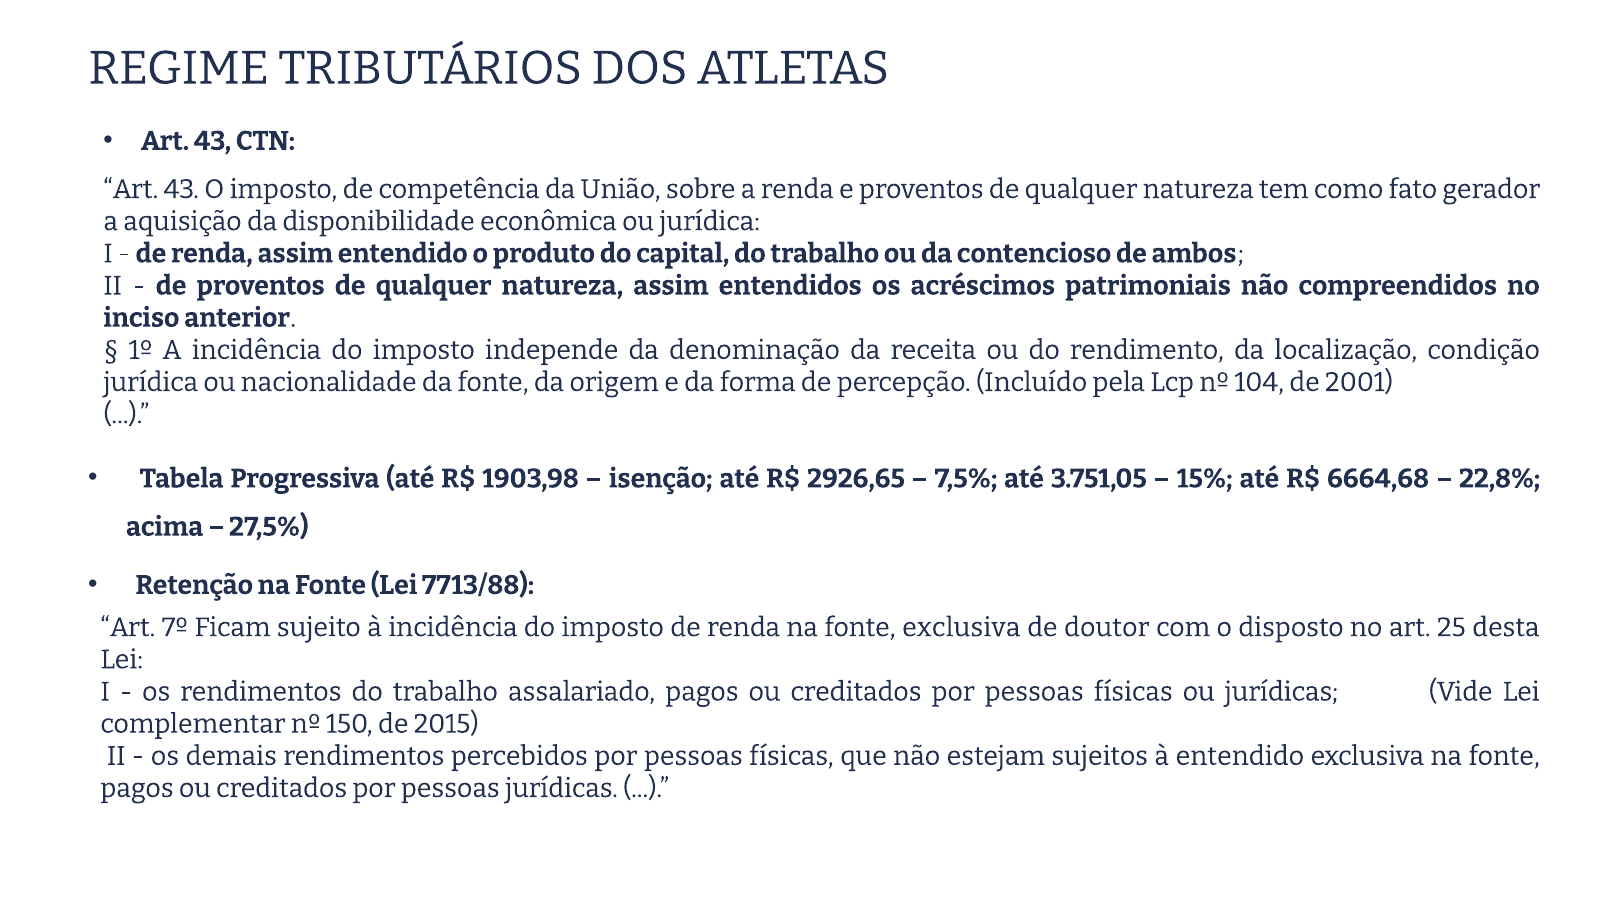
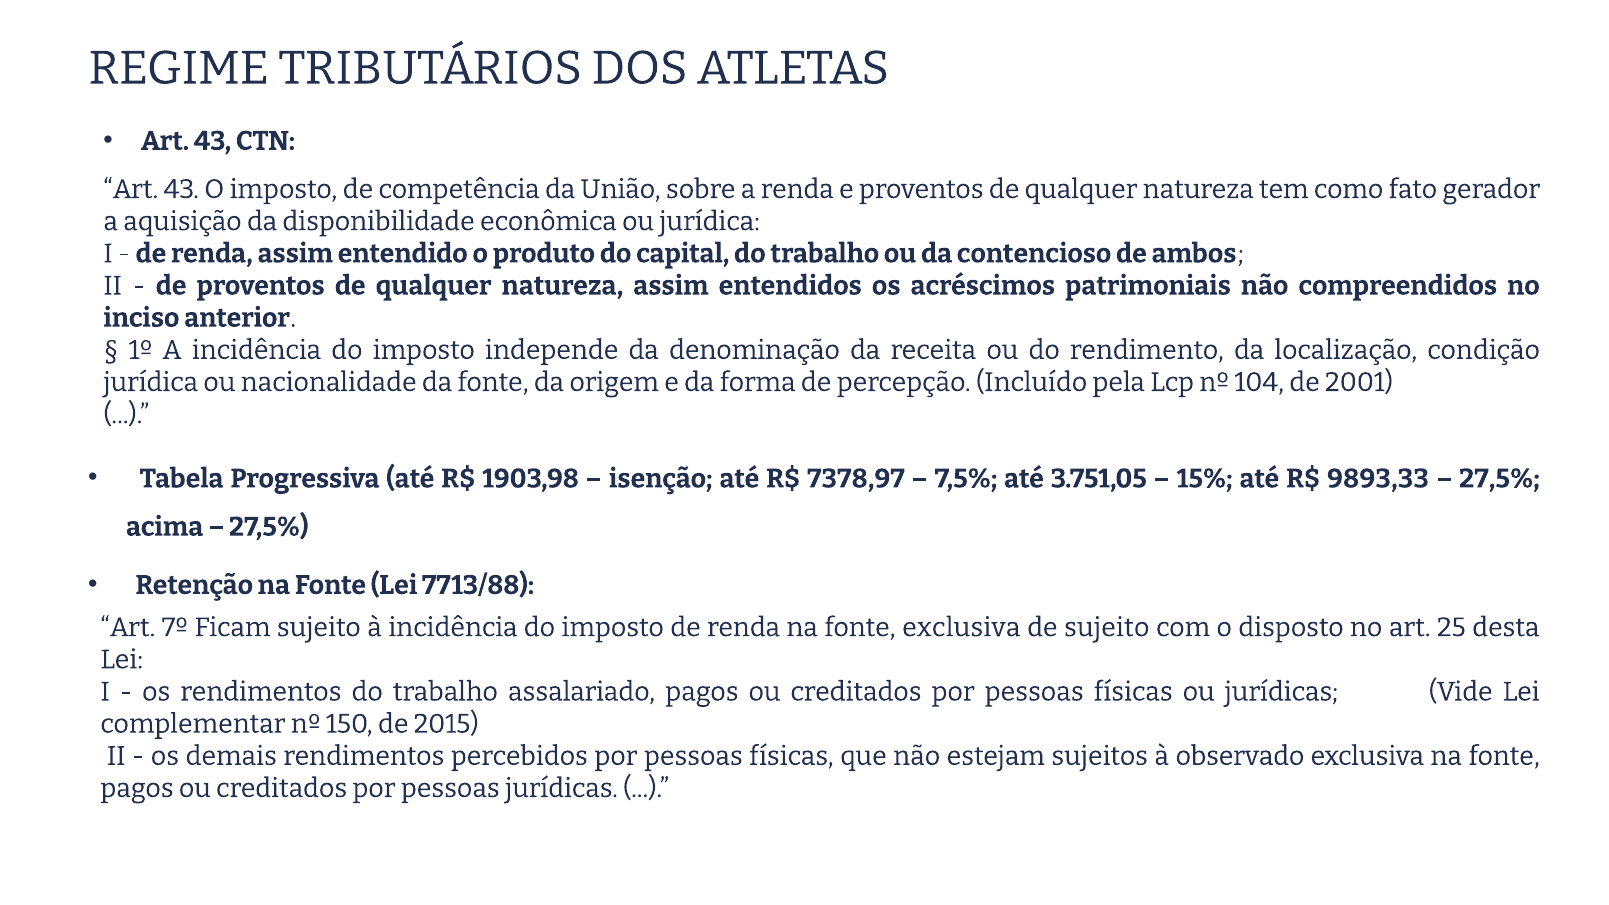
2926,65: 2926,65 -> 7378,97 (856, 479)
6664,68: 6664,68 -> 9893,33 (1378, 479)
22,8%: 22,8% -> 27,5% (1499, 479)
de doutor: doutor -> sujeito (1107, 627)
à entendido: entendido -> observado (1240, 756)
